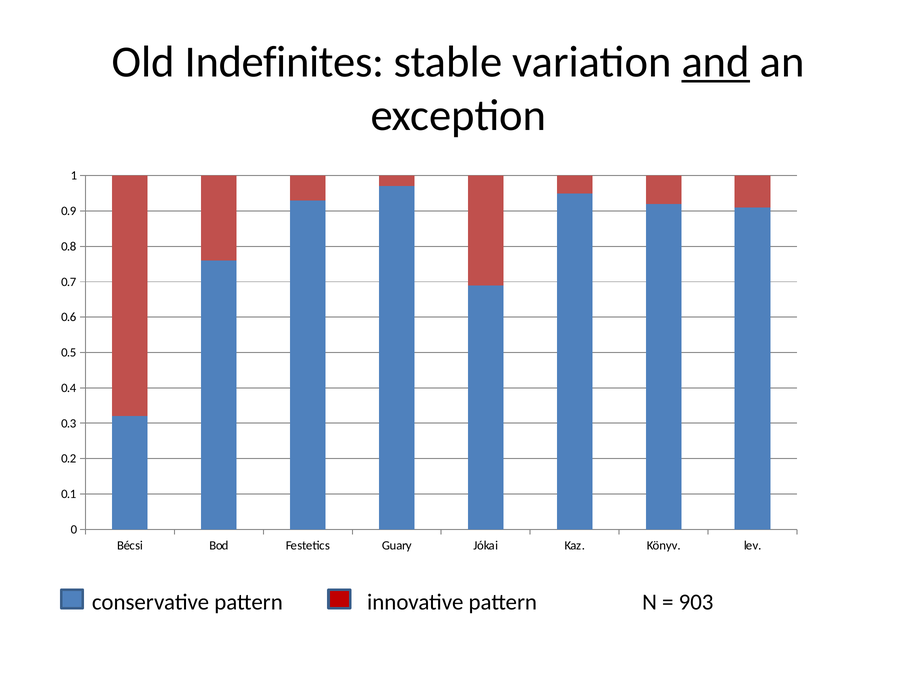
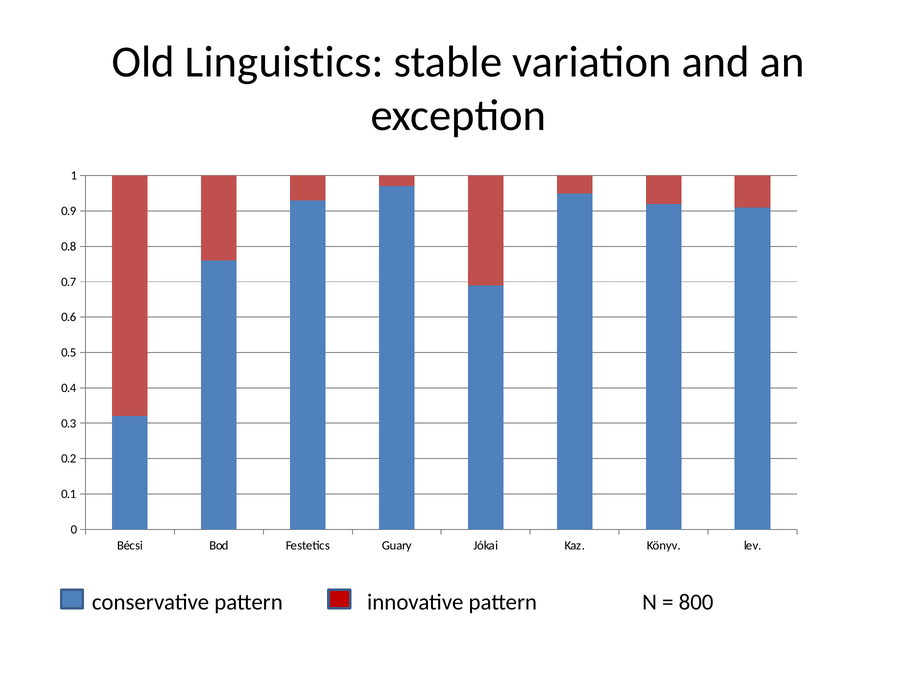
Indefinites: Indefinites -> Linguistics (284, 62)
and underline: present -> none (716, 62)
903: 903 -> 800 (696, 602)
